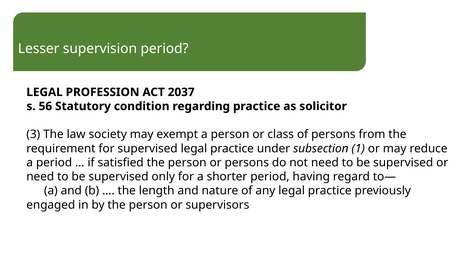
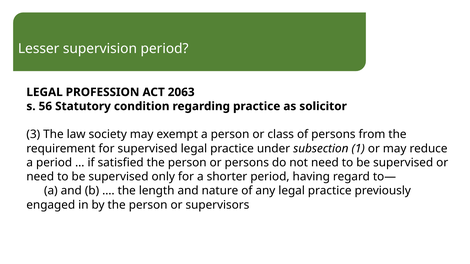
2037: 2037 -> 2063 (181, 92)
